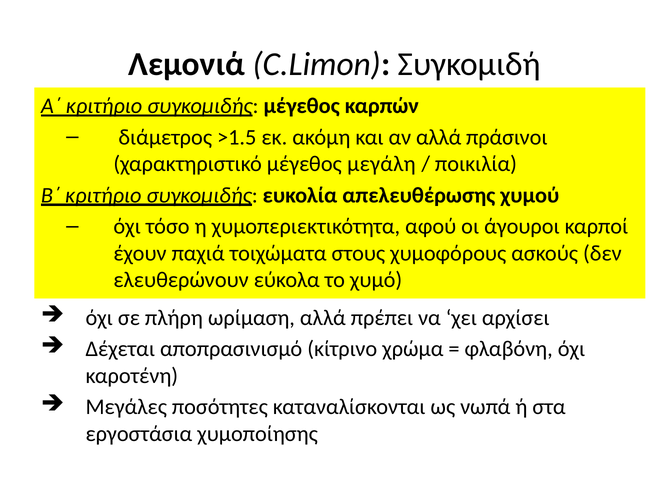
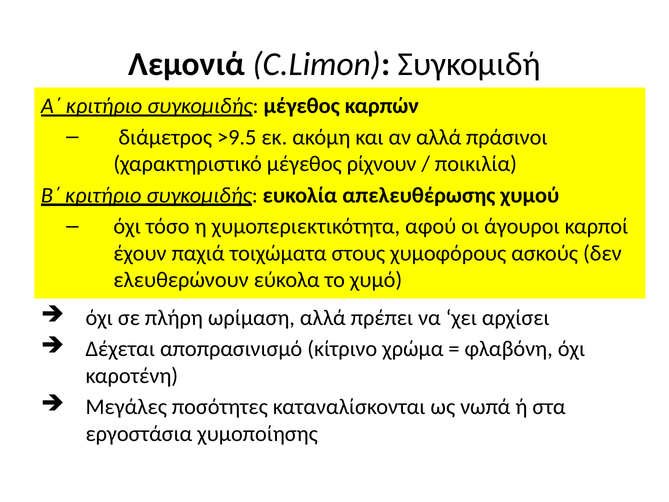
>1.5: >1.5 -> >9.5 (237, 137)
μεγάλη: μεγάλη -> ρίχνουν (382, 164)
